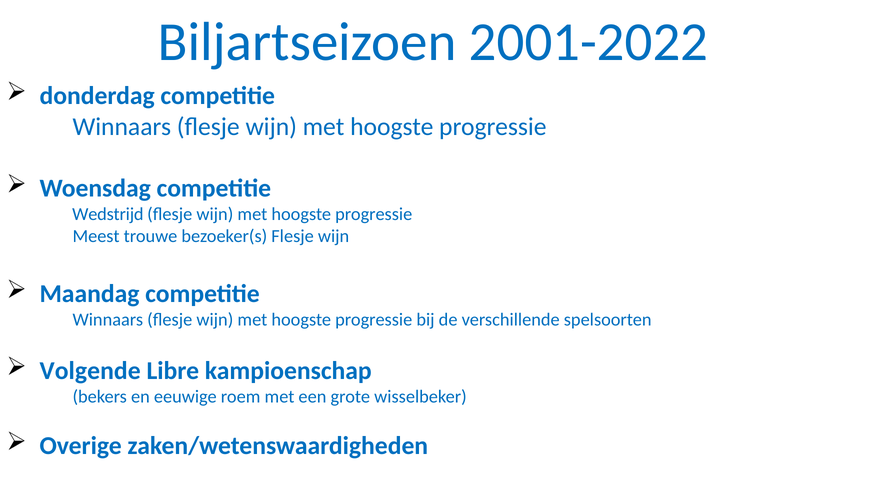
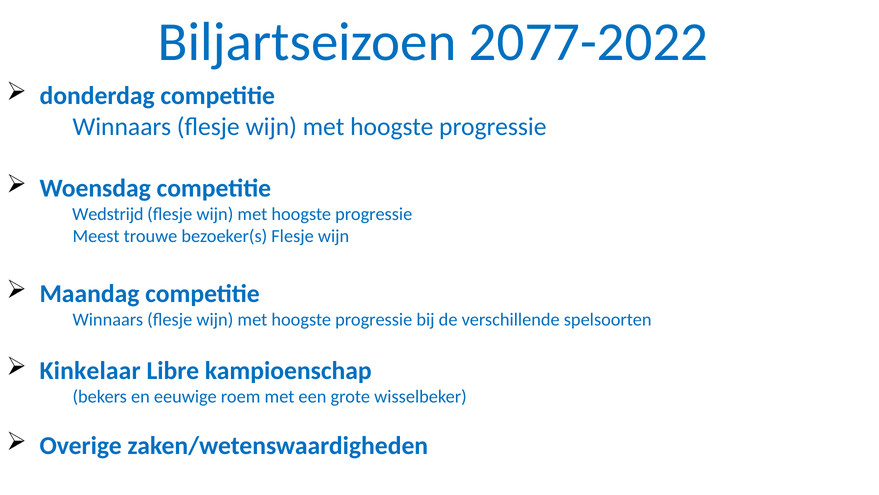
2001-2022: 2001-2022 -> 2077-2022 (589, 42)
Volgende: Volgende -> Kinkelaar (90, 370)
